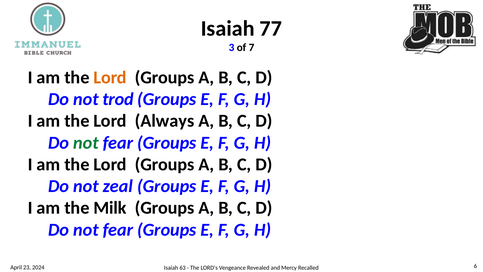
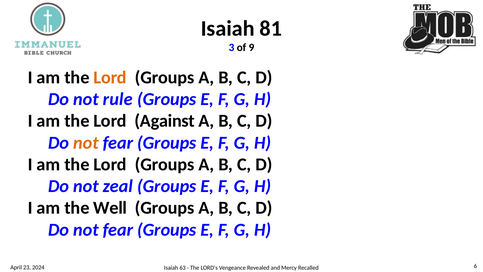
77: 77 -> 81 (271, 28)
7: 7 -> 9 (251, 48)
trod: trod -> rule (118, 99)
Always: Always -> Against (165, 121)
not colour: green -> orange (86, 143)
Milk: Milk -> Well (110, 208)
